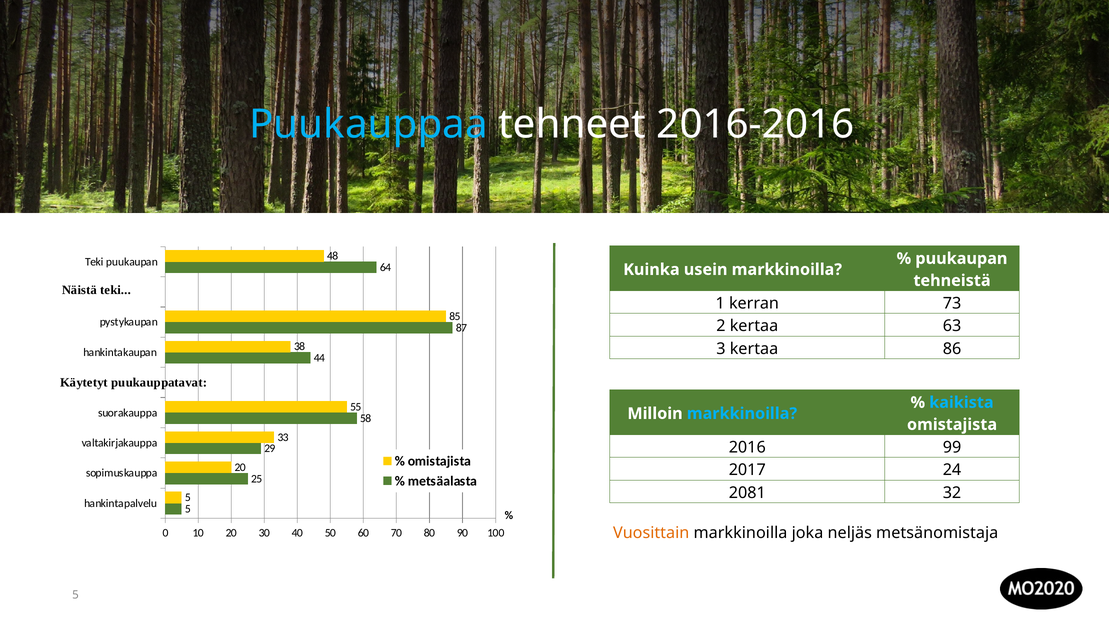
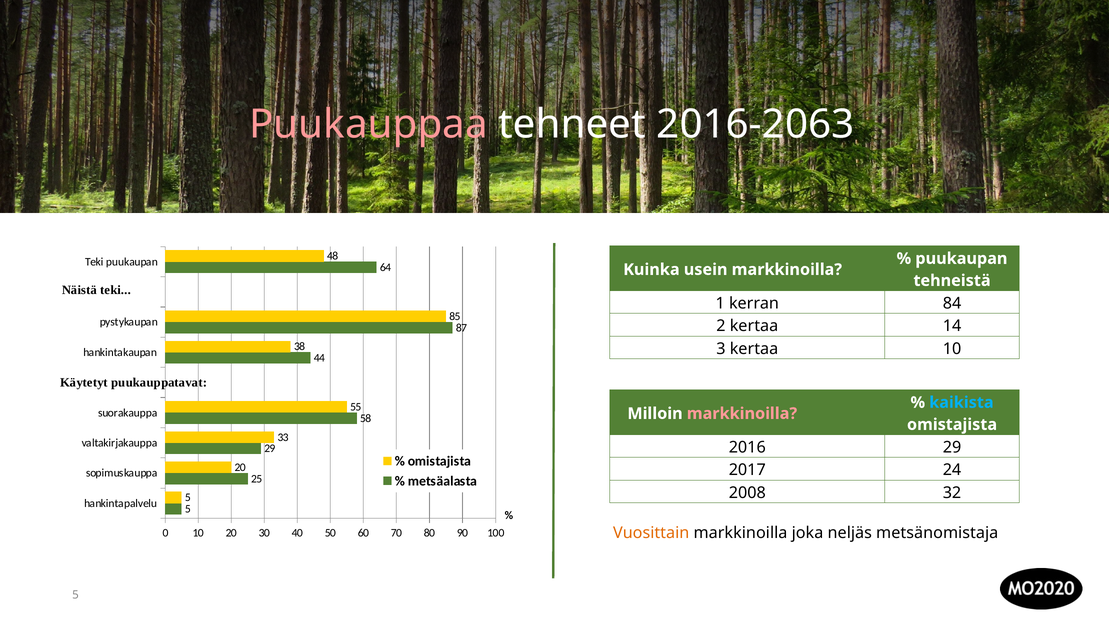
Puukauppaa colour: light blue -> pink (368, 125)
2016-2016: 2016-2016 -> 2016-2063 (755, 125)
73: 73 -> 84 (952, 303)
63: 63 -> 14 (952, 326)
kertaa 86: 86 -> 10 (952, 349)
markkinoilla colour: light blue -> pink (742, 413)
2016 99: 99 -> 29 (952, 447)
2081: 2081 -> 2008 (747, 493)
